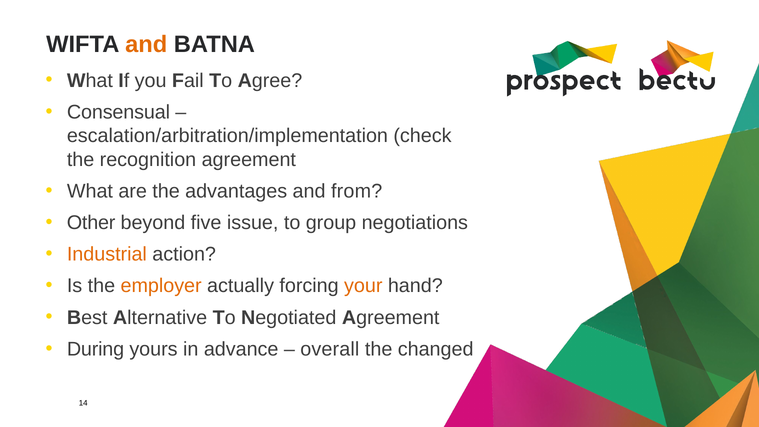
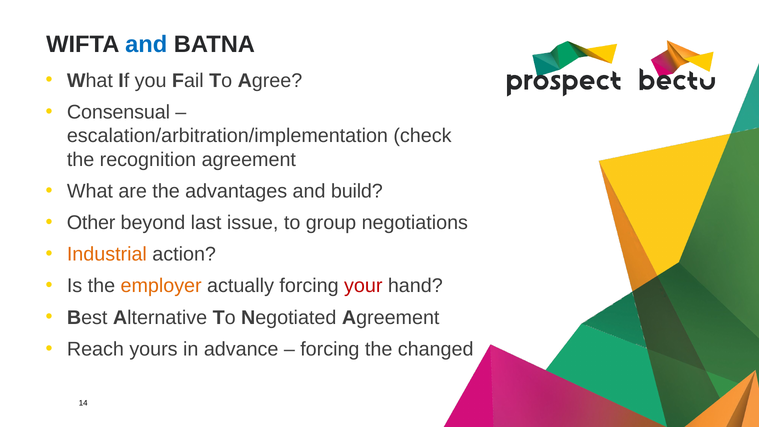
and colour: orange -> blue (146, 44)
from: from -> build (357, 191)
five: five -> last (206, 223)
your colour: orange -> red (363, 286)
During: During -> Reach (95, 349)
overall: overall -> forcing (330, 349)
